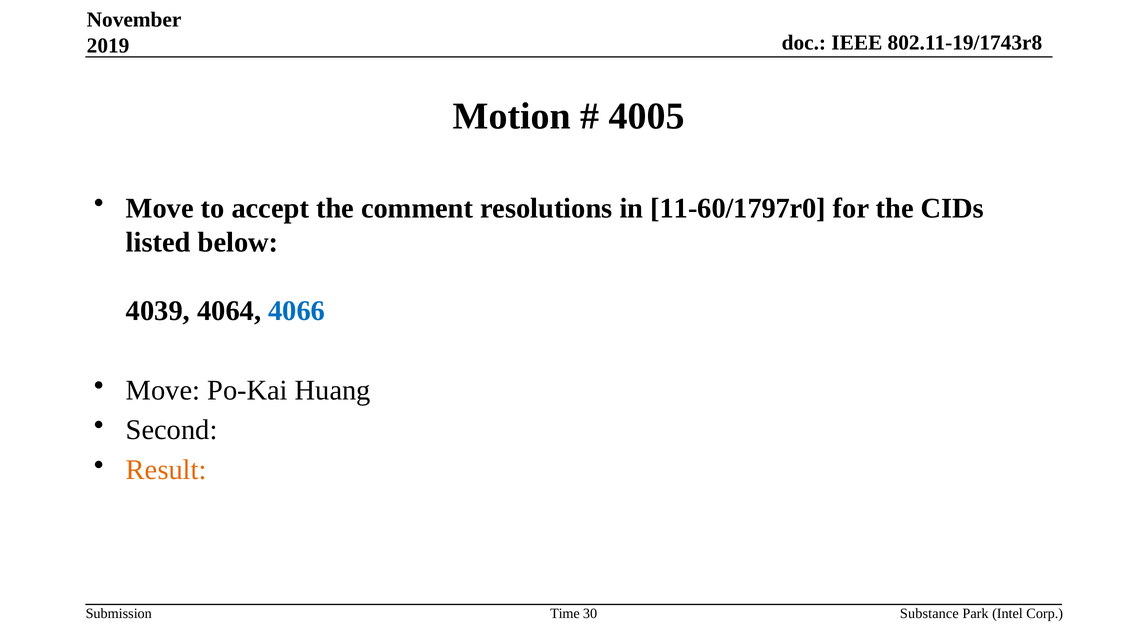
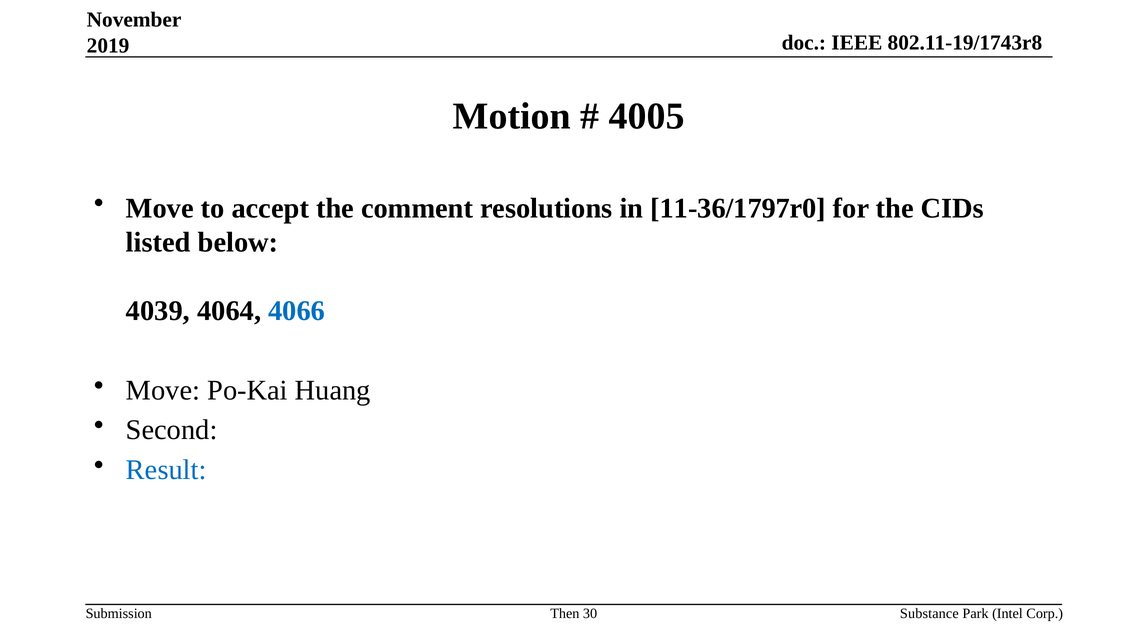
11-60/1797r0: 11-60/1797r0 -> 11-36/1797r0 (738, 208)
Result colour: orange -> blue (166, 470)
Time: Time -> Then (565, 614)
